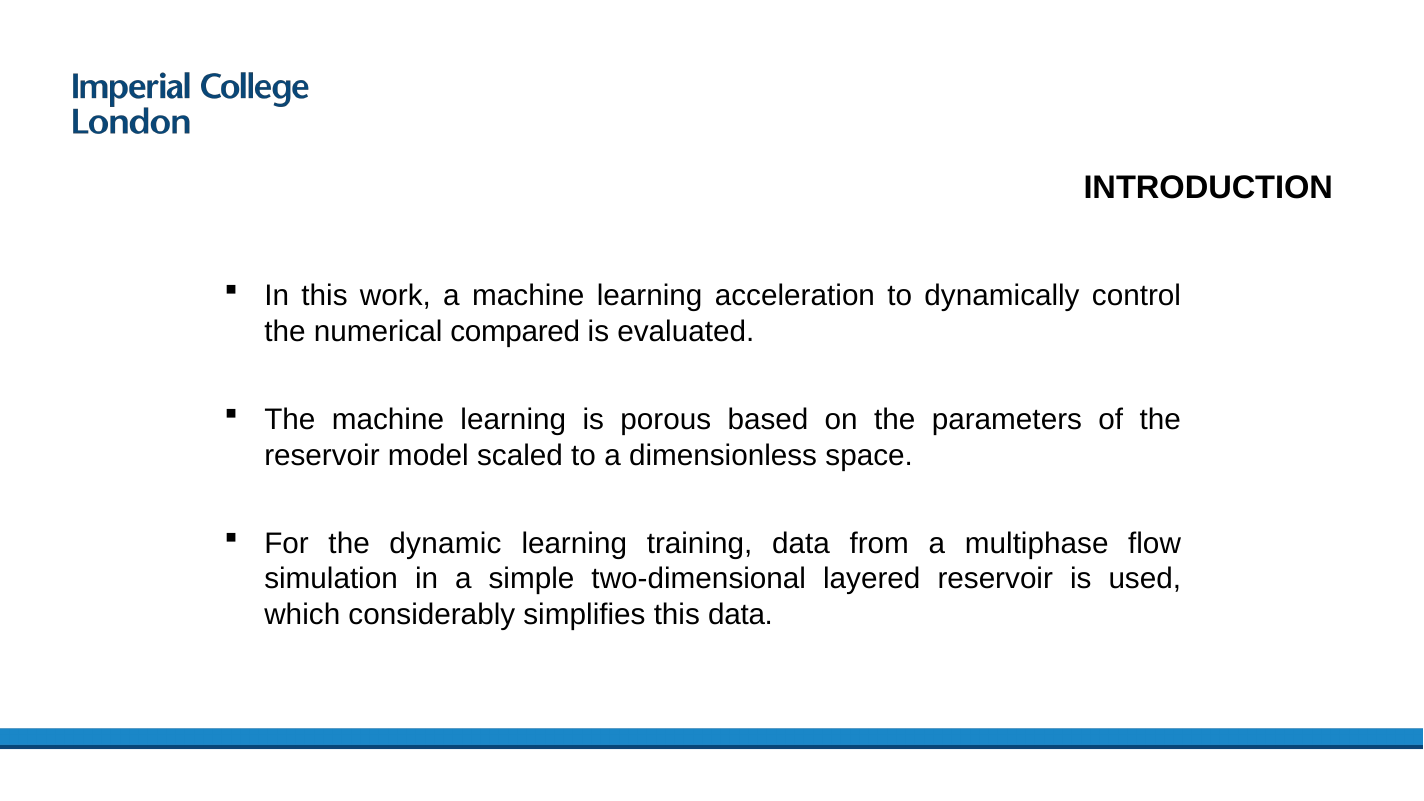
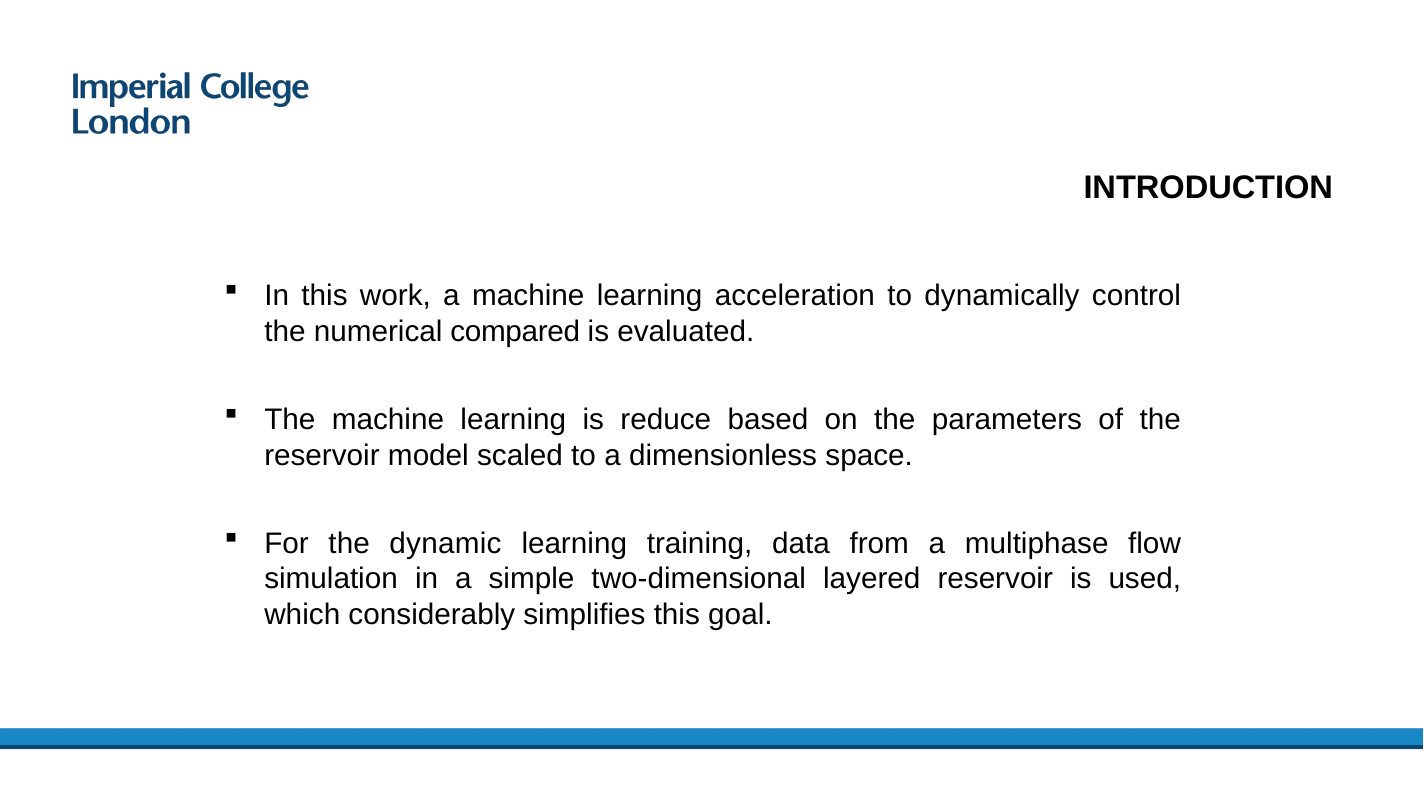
porous: porous -> reduce (666, 420)
this data: data -> goal (740, 615)
